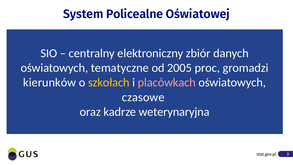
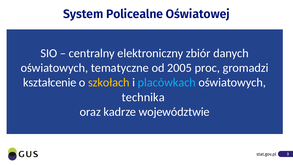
kierunków: kierunków -> kształcenie (50, 82)
placówkach colour: pink -> light blue (167, 82)
czasowe: czasowe -> technika (143, 97)
weterynaryjna: weterynaryjna -> województwie (174, 112)
